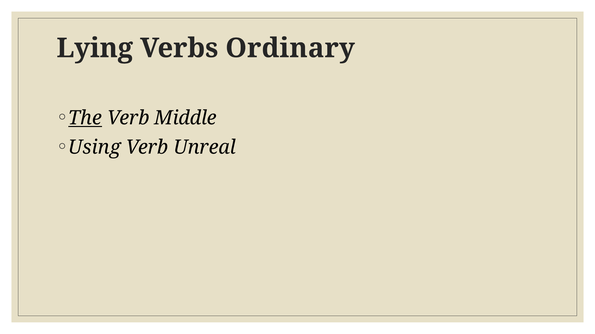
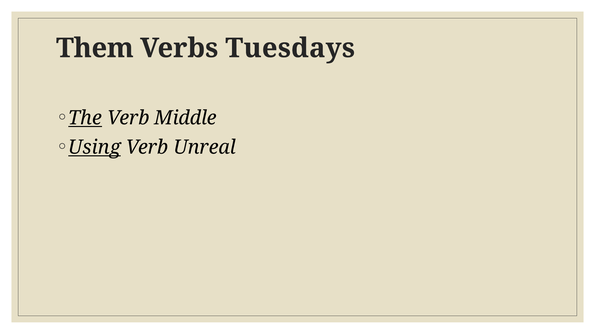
Lying: Lying -> Them (95, 48)
Ordinary: Ordinary -> Tuesdays (290, 48)
Using underline: none -> present (94, 148)
